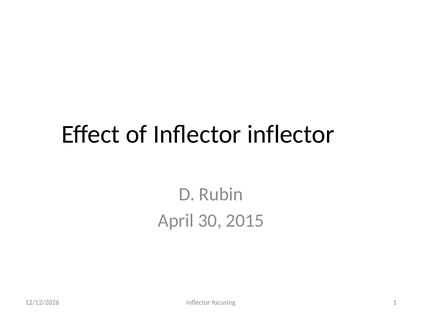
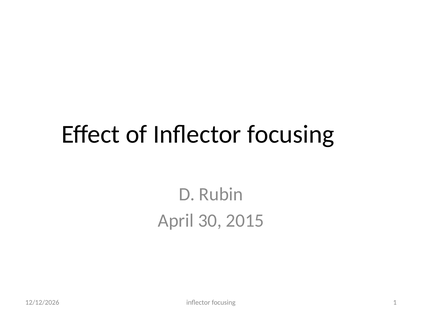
of Inflector inflector: inflector -> focusing (291, 134)
